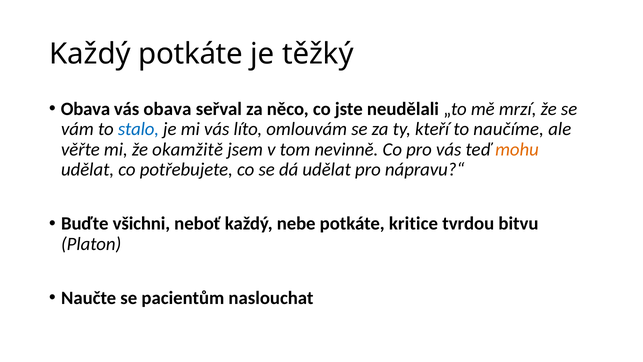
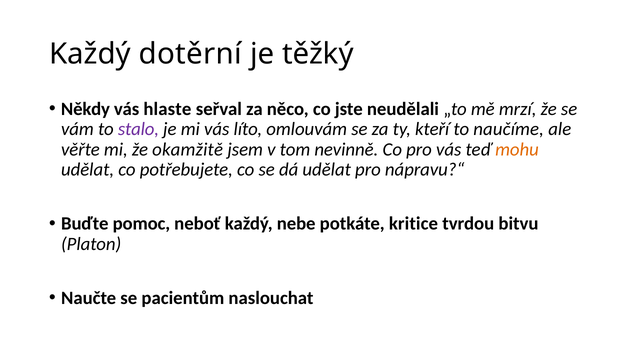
Každý potkáte: potkáte -> dotěrní (190, 54)
Obava: Obava -> Někdy (85, 109)
vás obava: obava -> hlaste (167, 109)
stalo colour: blue -> purple (138, 129)
všichni: všichni -> pomoc (141, 223)
